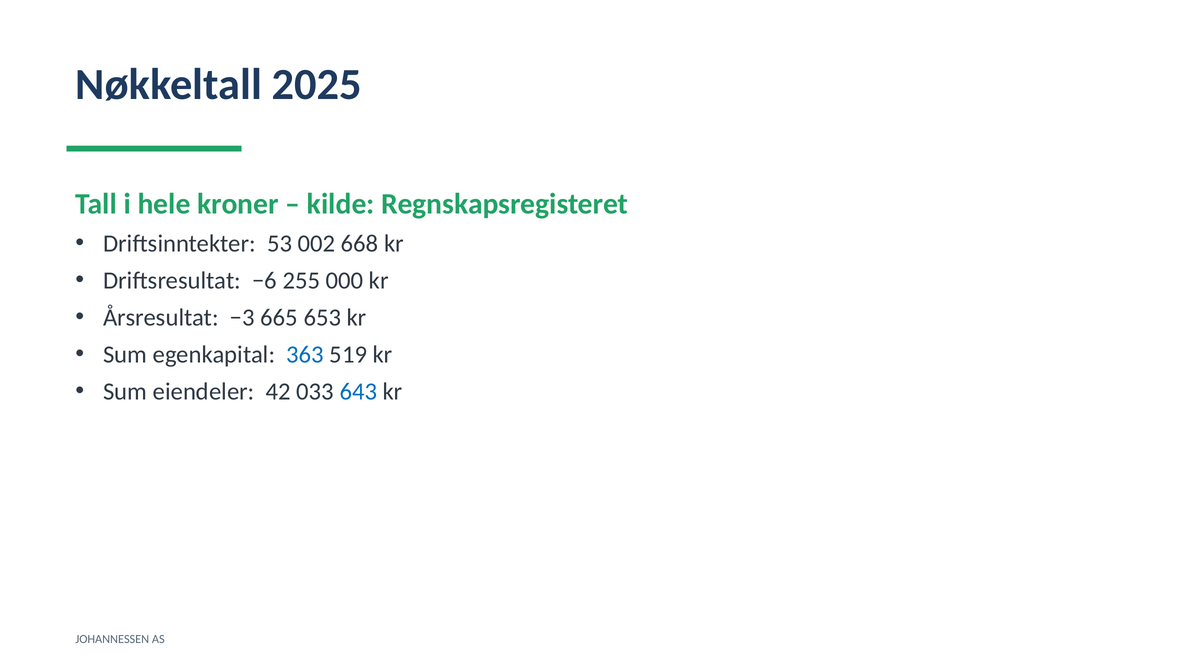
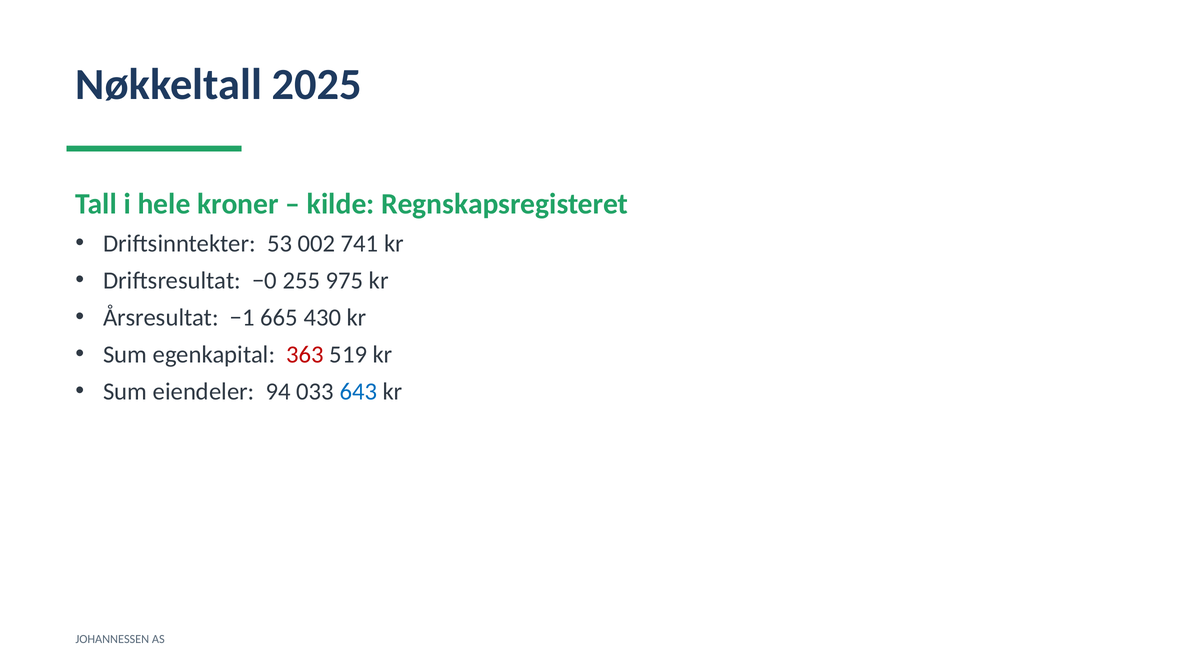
668: 668 -> 741 (360, 244)
−6: −6 -> −0 (265, 281)
000: 000 -> 975 (344, 281)
−3: −3 -> −1 (242, 318)
653: 653 -> 430 (322, 318)
363 colour: blue -> red (305, 355)
42: 42 -> 94 (278, 392)
